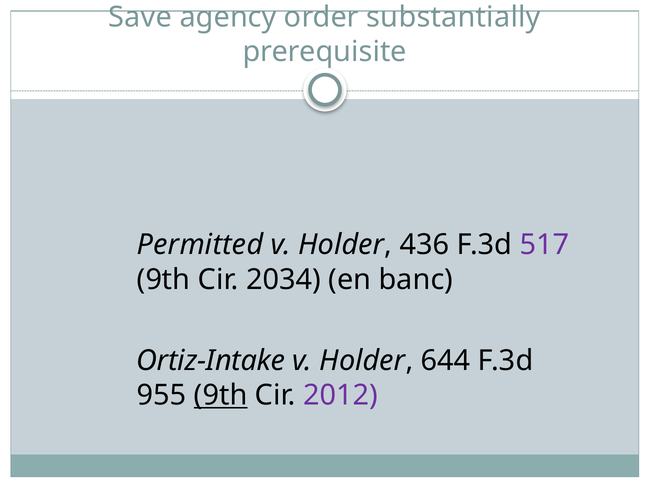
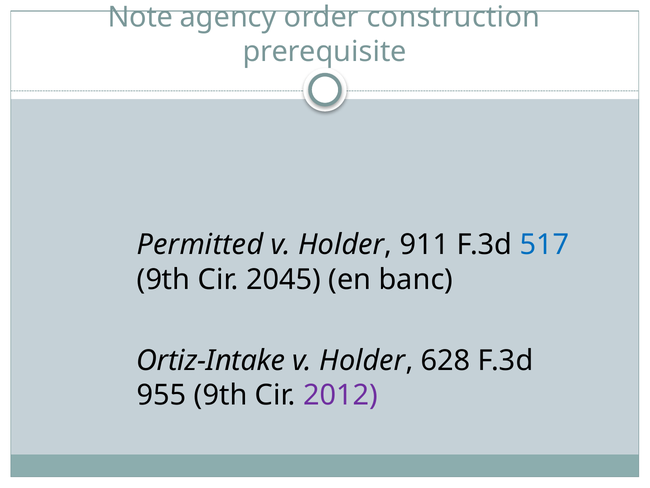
Save: Save -> Note (140, 17)
substantially: substantially -> construction (453, 17)
436: 436 -> 911 (424, 245)
517 colour: purple -> blue (544, 245)
2034: 2034 -> 2045 (283, 279)
644: 644 -> 628 (446, 360)
9th underline: present -> none (221, 395)
